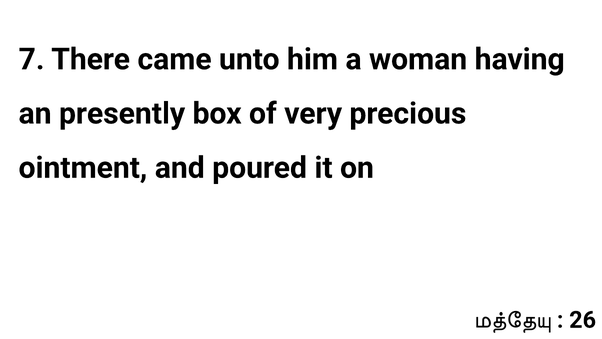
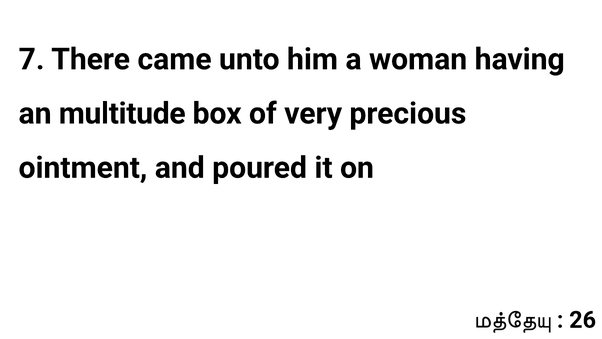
presently: presently -> multitude (122, 113)
